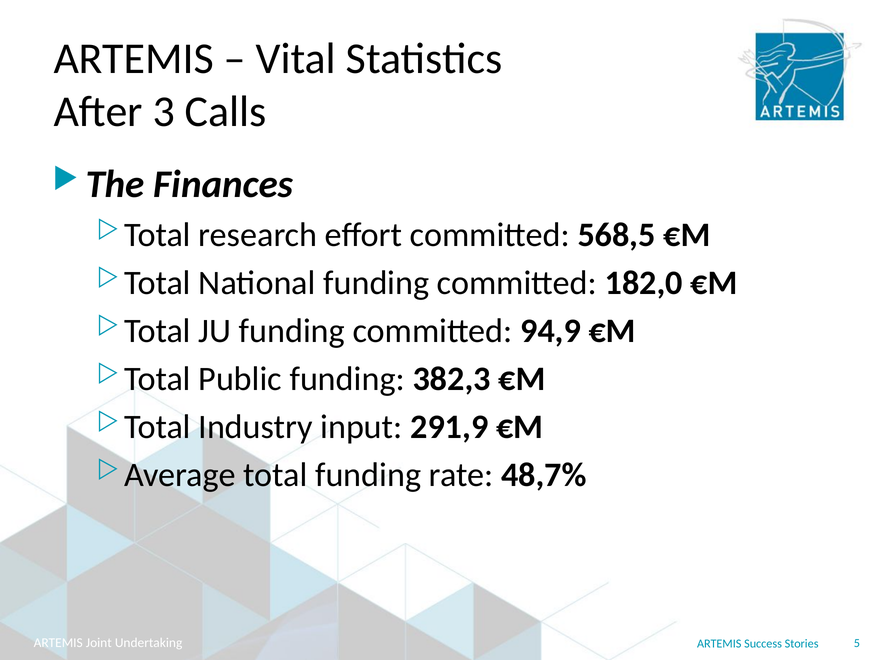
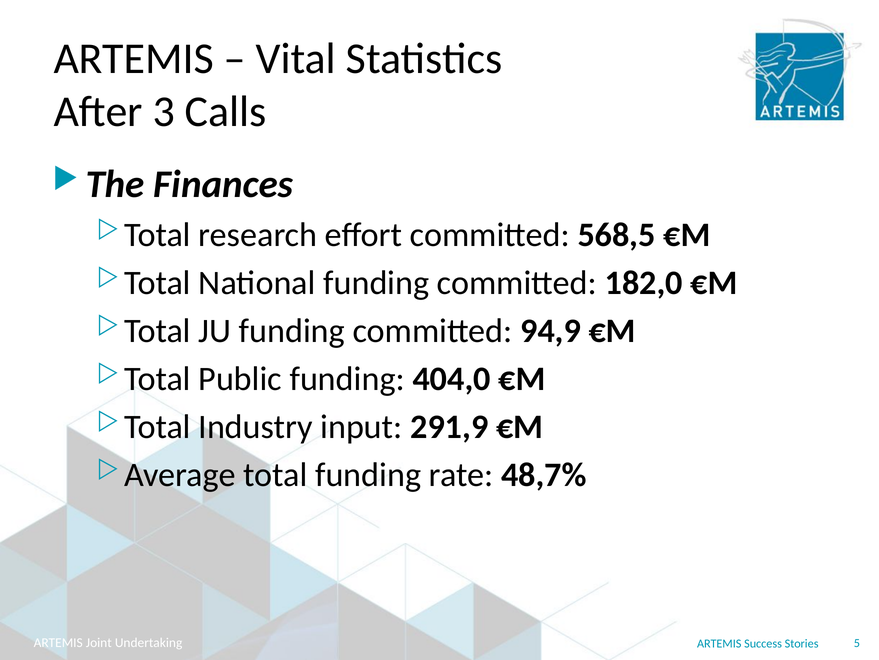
382,3: 382,3 -> 404,0 (452, 378)
